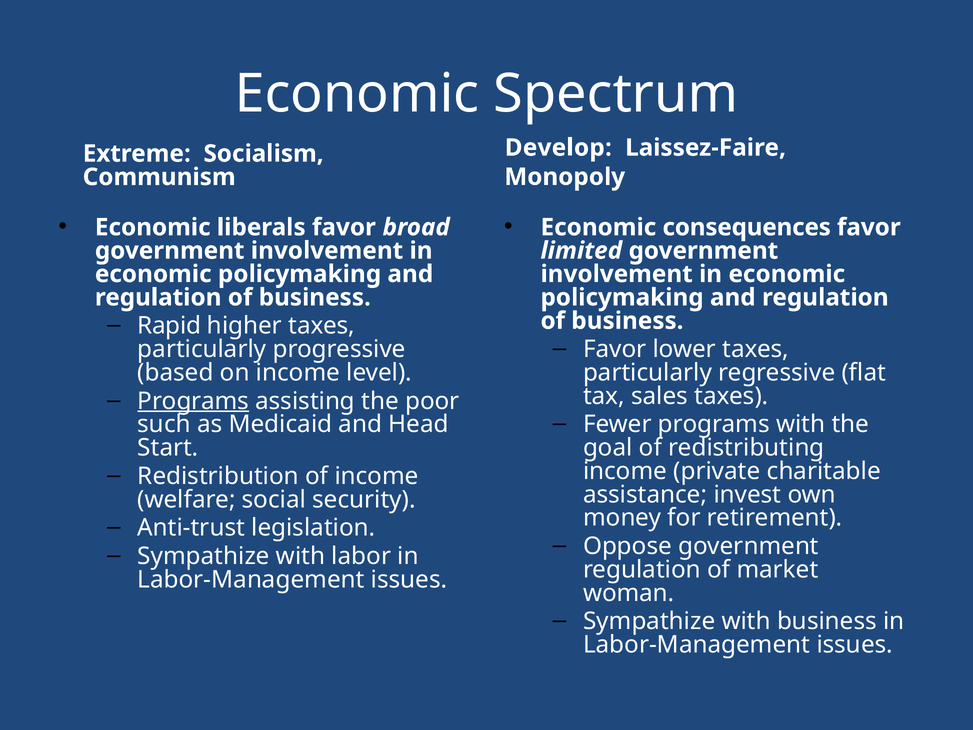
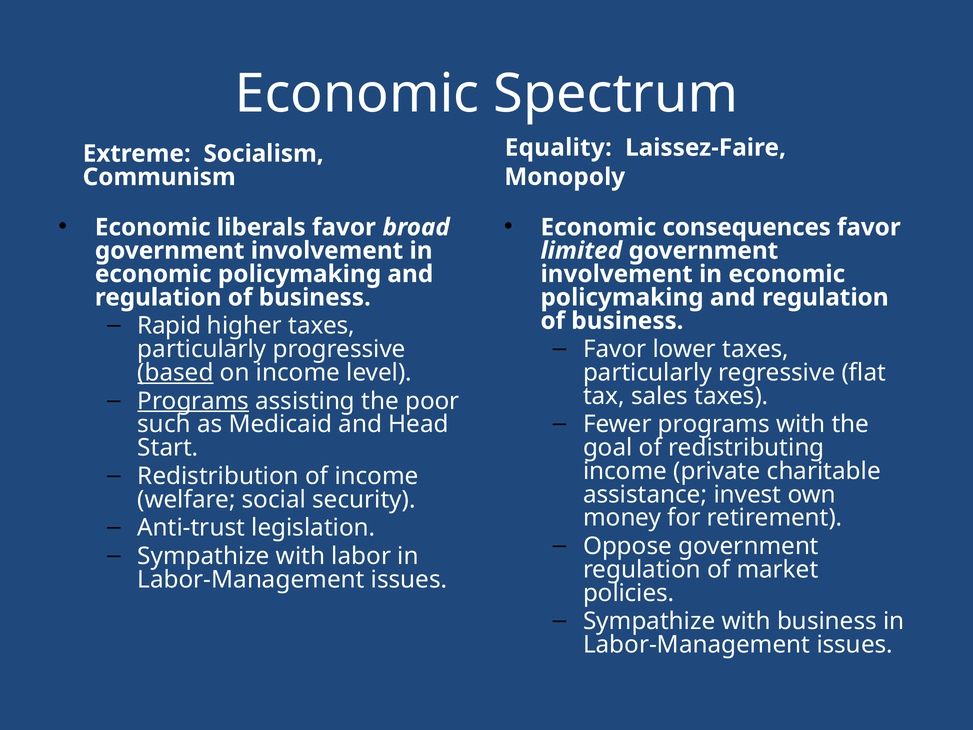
Develop: Develop -> Equality (558, 148)
based underline: none -> present (176, 372)
woman: woman -> policies (629, 593)
